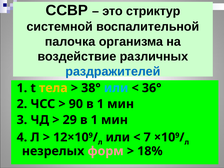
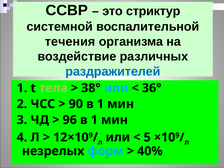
палочка: палочка -> течения (70, 42)
тела colour: yellow -> light green (53, 88)
29: 29 -> 96 (70, 120)
7: 7 -> 5 (147, 137)
форм colour: pink -> light blue (106, 151)
18%: 18% -> 40% (150, 151)
